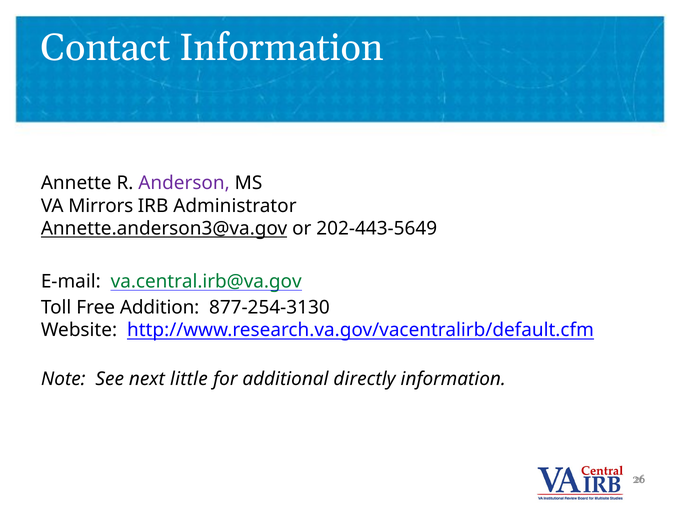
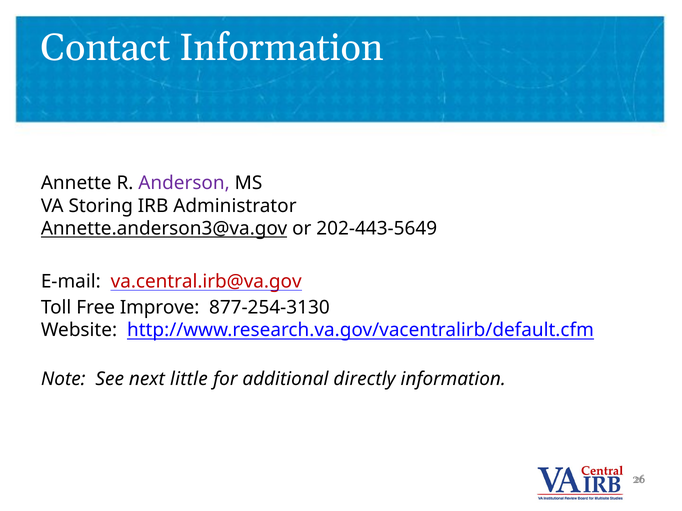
Mirrors: Mirrors -> Storing (101, 206)
va.central.irb@va.gov colour: green -> red (206, 282)
Addition: Addition -> Improve (160, 308)
